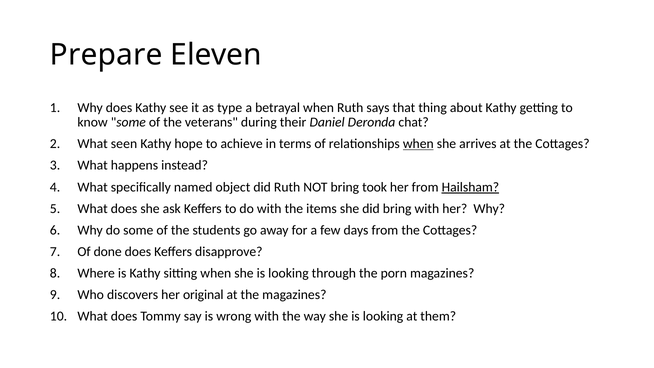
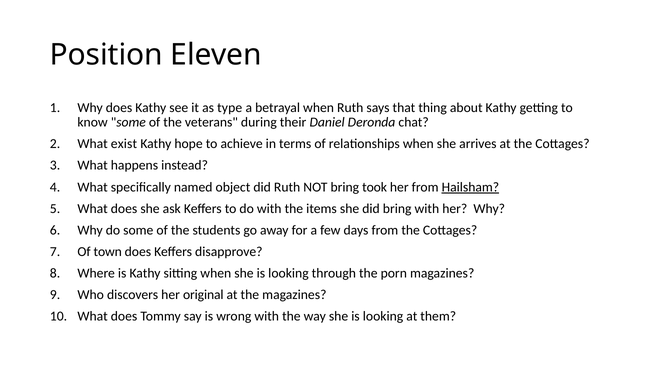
Prepare: Prepare -> Position (106, 55)
seen: seen -> exist (124, 144)
when underline: present -> none (418, 144)
done: done -> town (108, 252)
